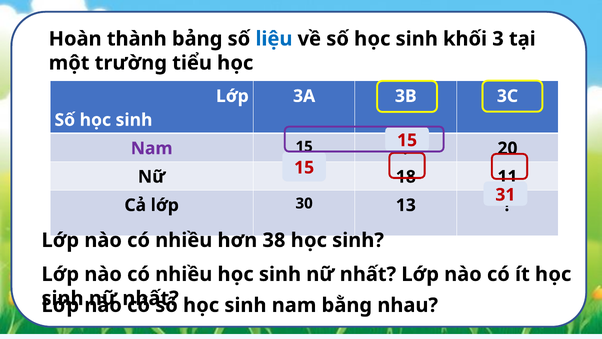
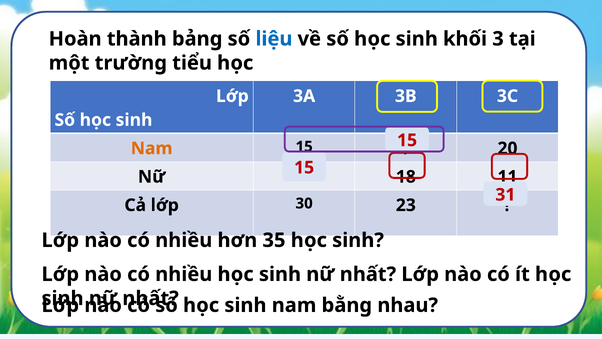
Nam colour: purple -> orange (152, 148)
13: 13 -> 23 (406, 205)
38: 38 -> 35 (274, 240)
